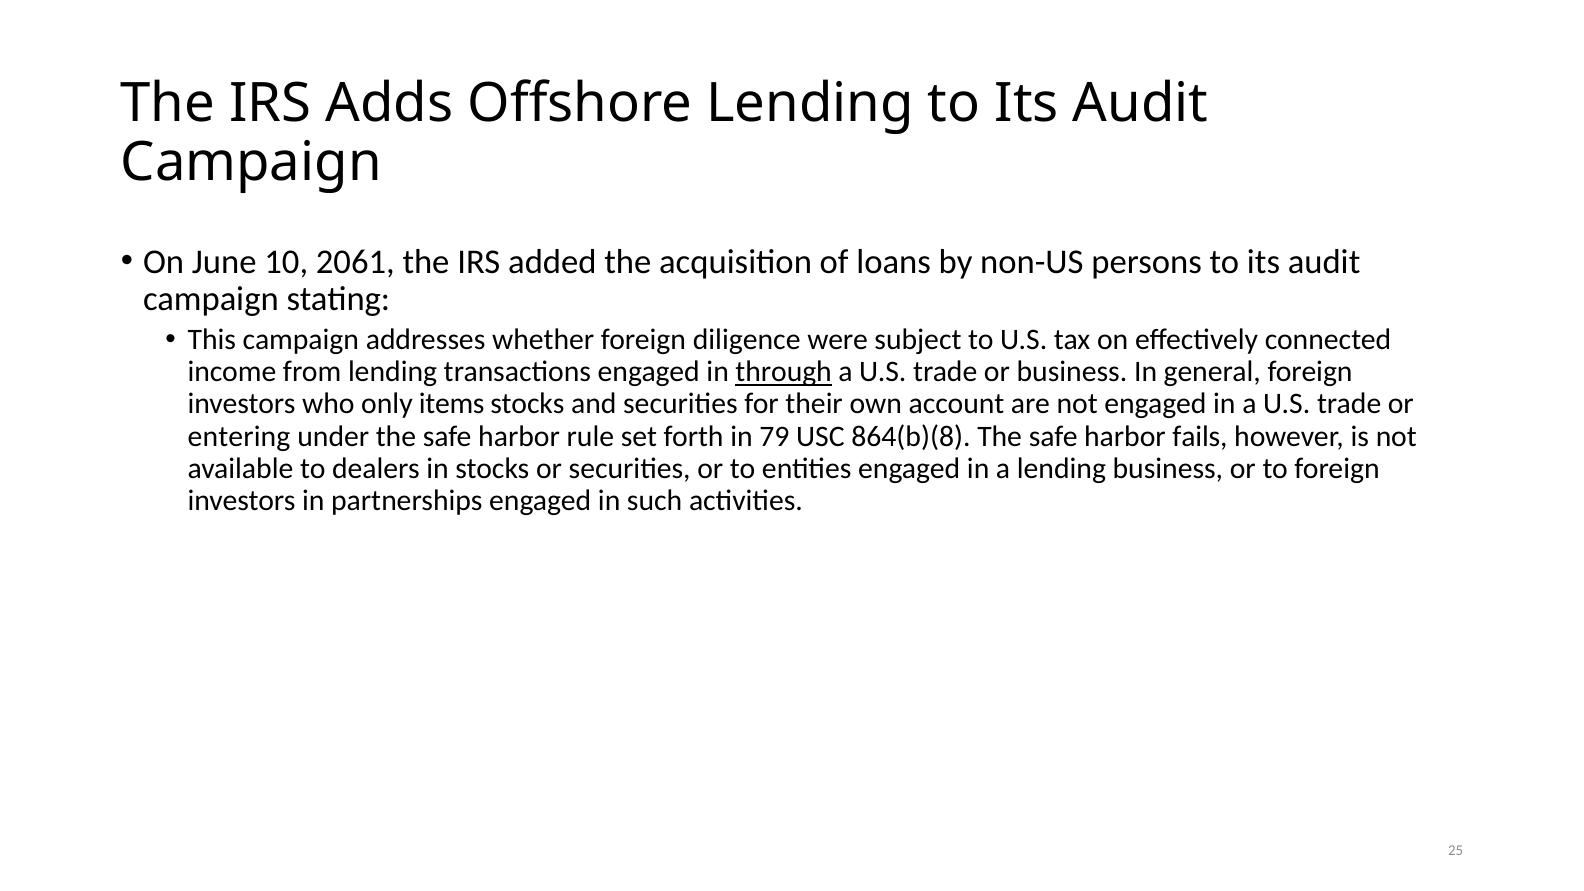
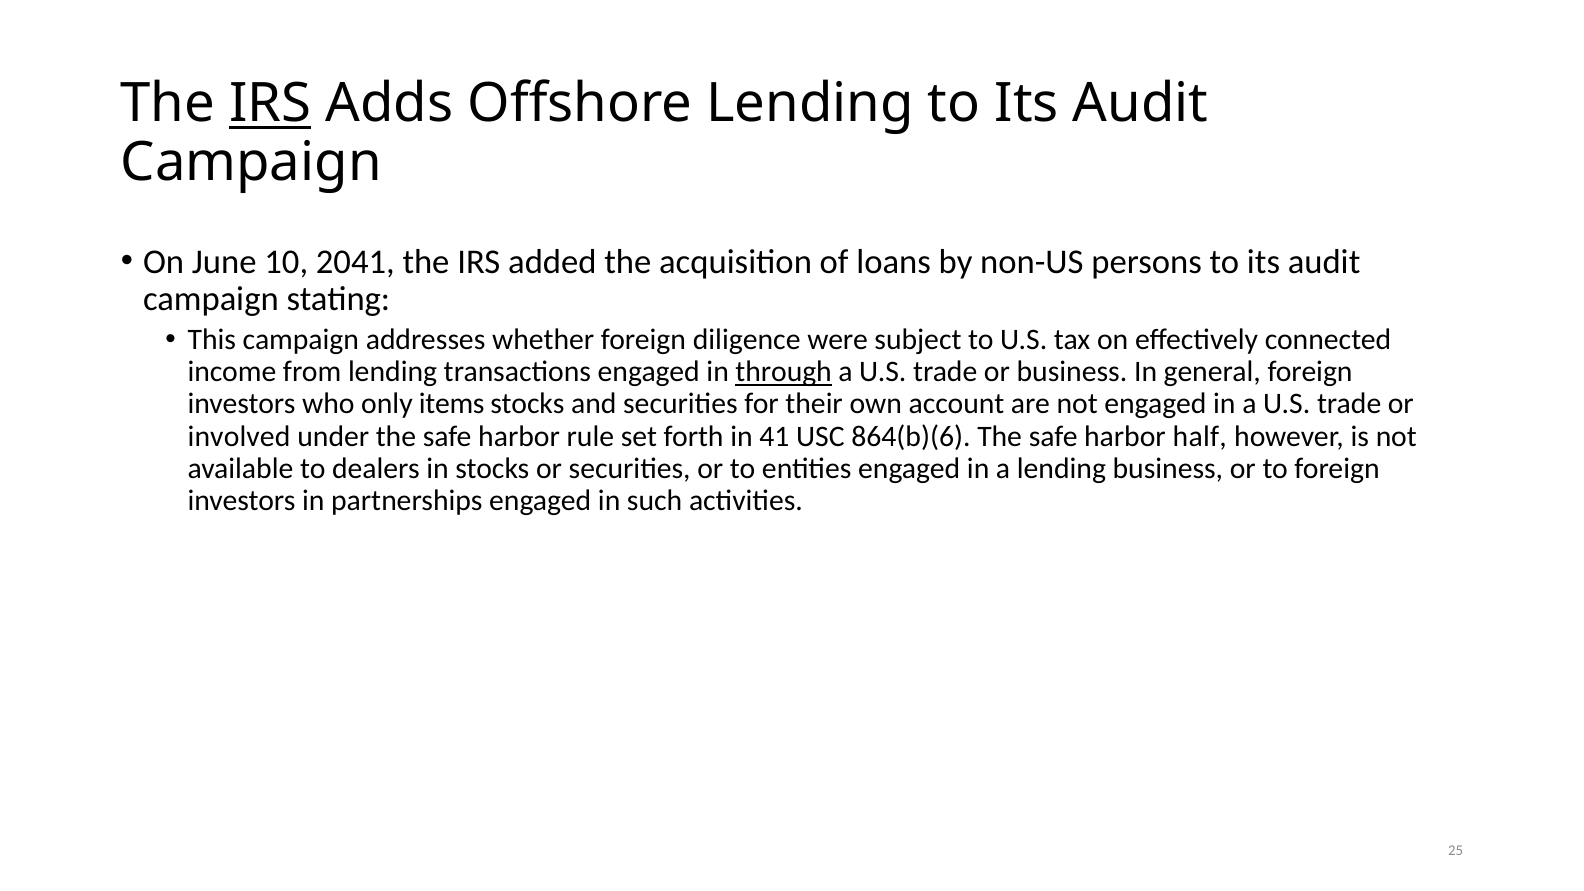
IRS underline: none -> present (270, 104)
2061: 2061 -> 2041 (355, 262)
entering: entering -> involved (239, 436)
79: 79 -> 41 (774, 436)
864(b)(8: 864(b)(8 -> 864(b)(6 (911, 436)
fails: fails -> half (1200, 436)
